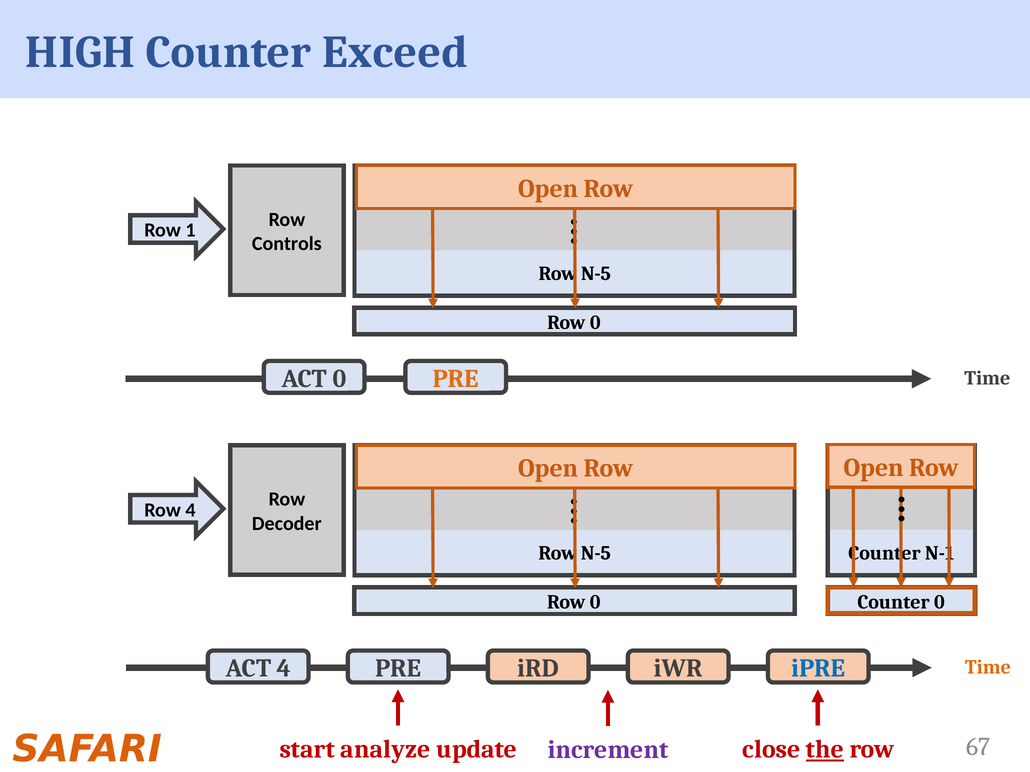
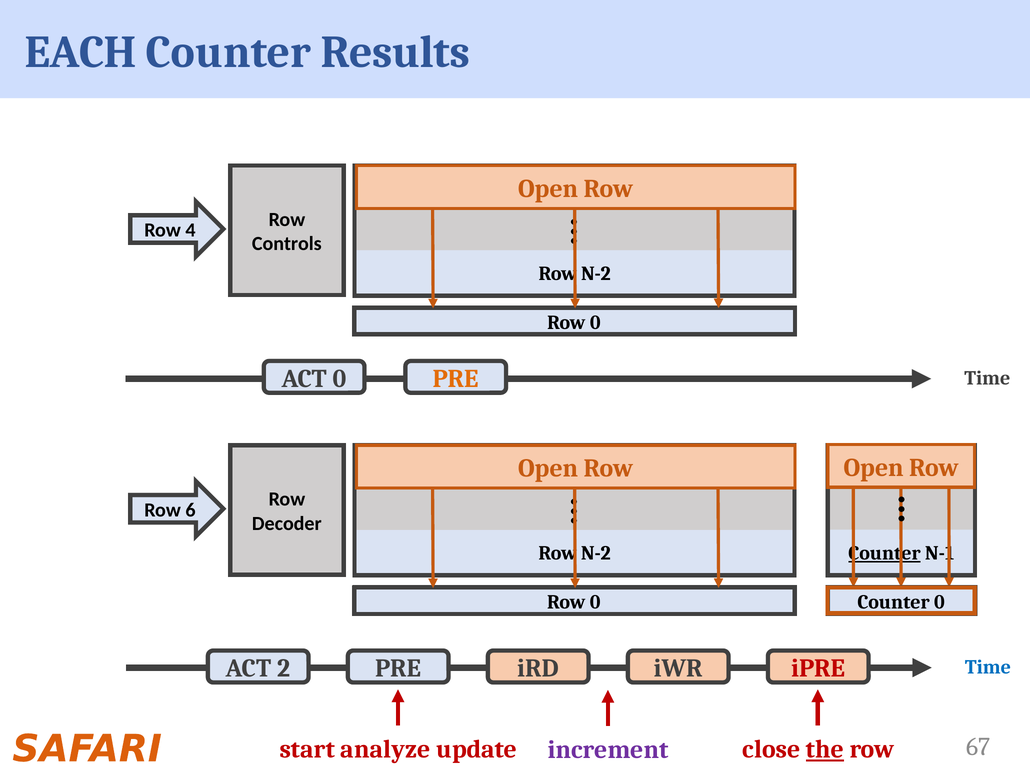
HIGH: HIGH -> EACH (81, 52)
Exceed: Exceed -> Results (395, 52)
1: 1 -> 4 (191, 231)
N-5: N-5 -> N-2 (596, 274)
Row 4: 4 -> 6 (191, 510)
Counter underline: none -> present (884, 553)
N-5: N-5 -> N-2 (596, 554)
ACT 4: 4 -> 2 (284, 669)
iPRE colour: blue -> red (818, 669)
Time colour: orange -> blue (988, 668)
